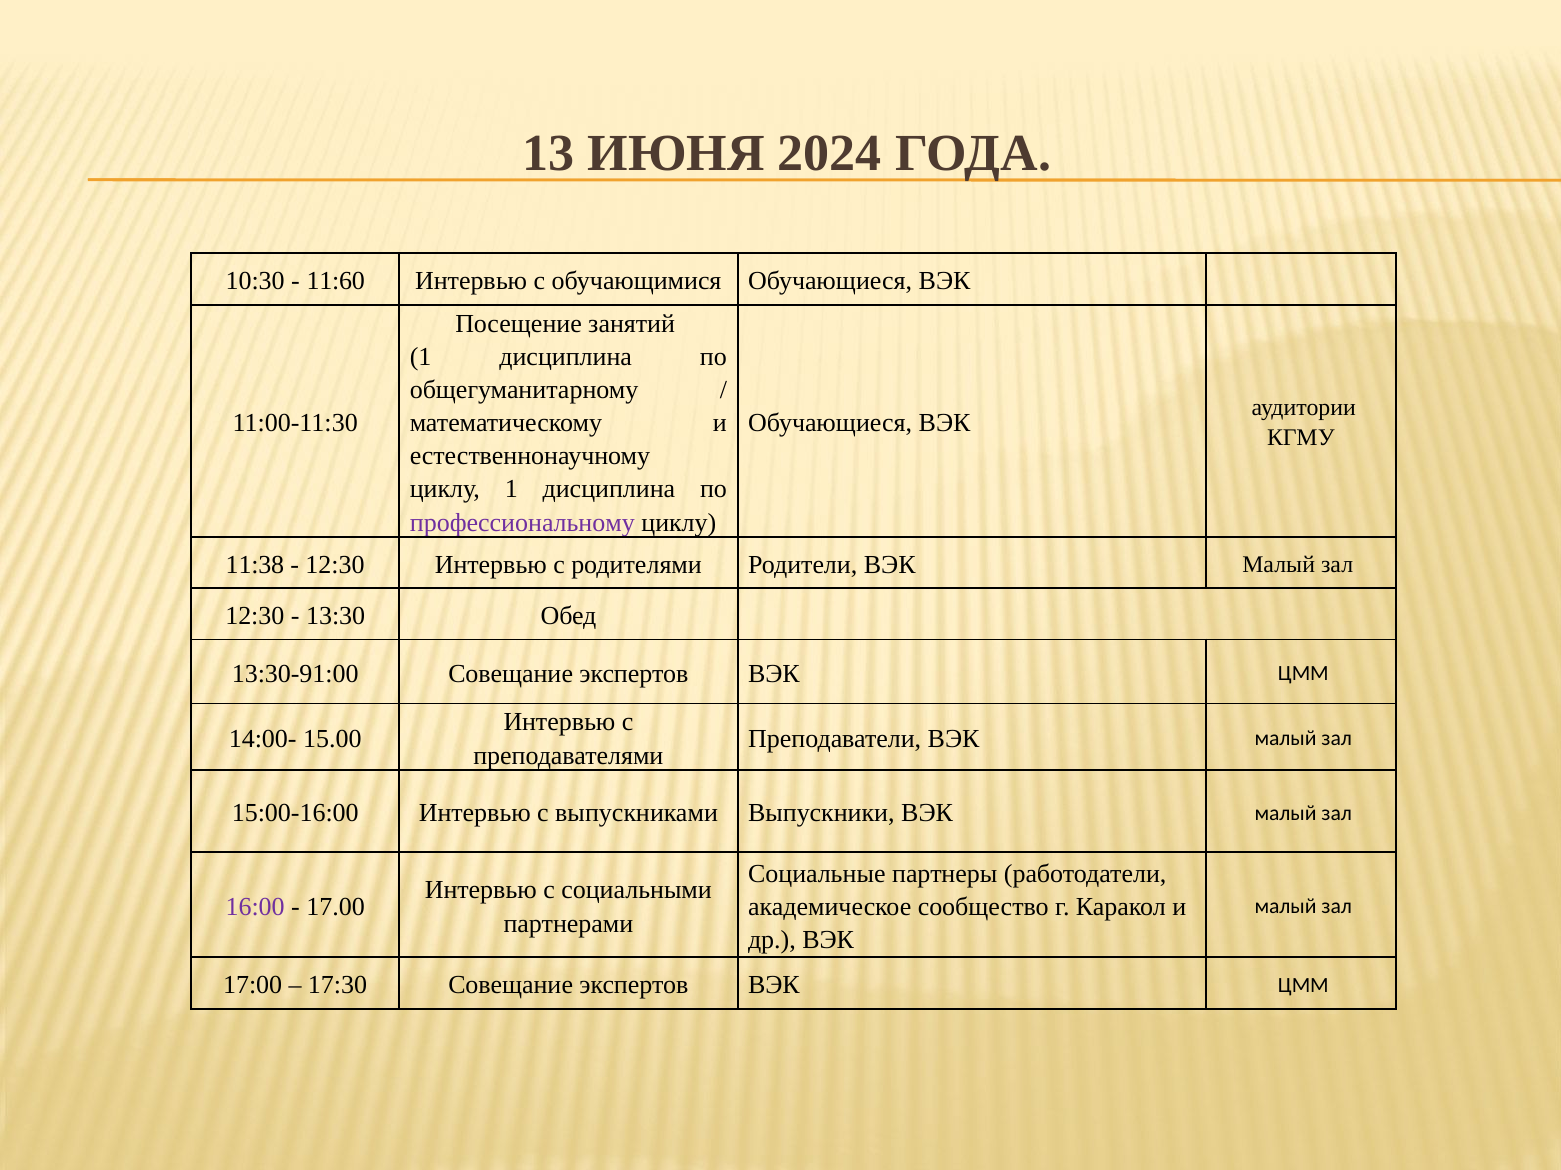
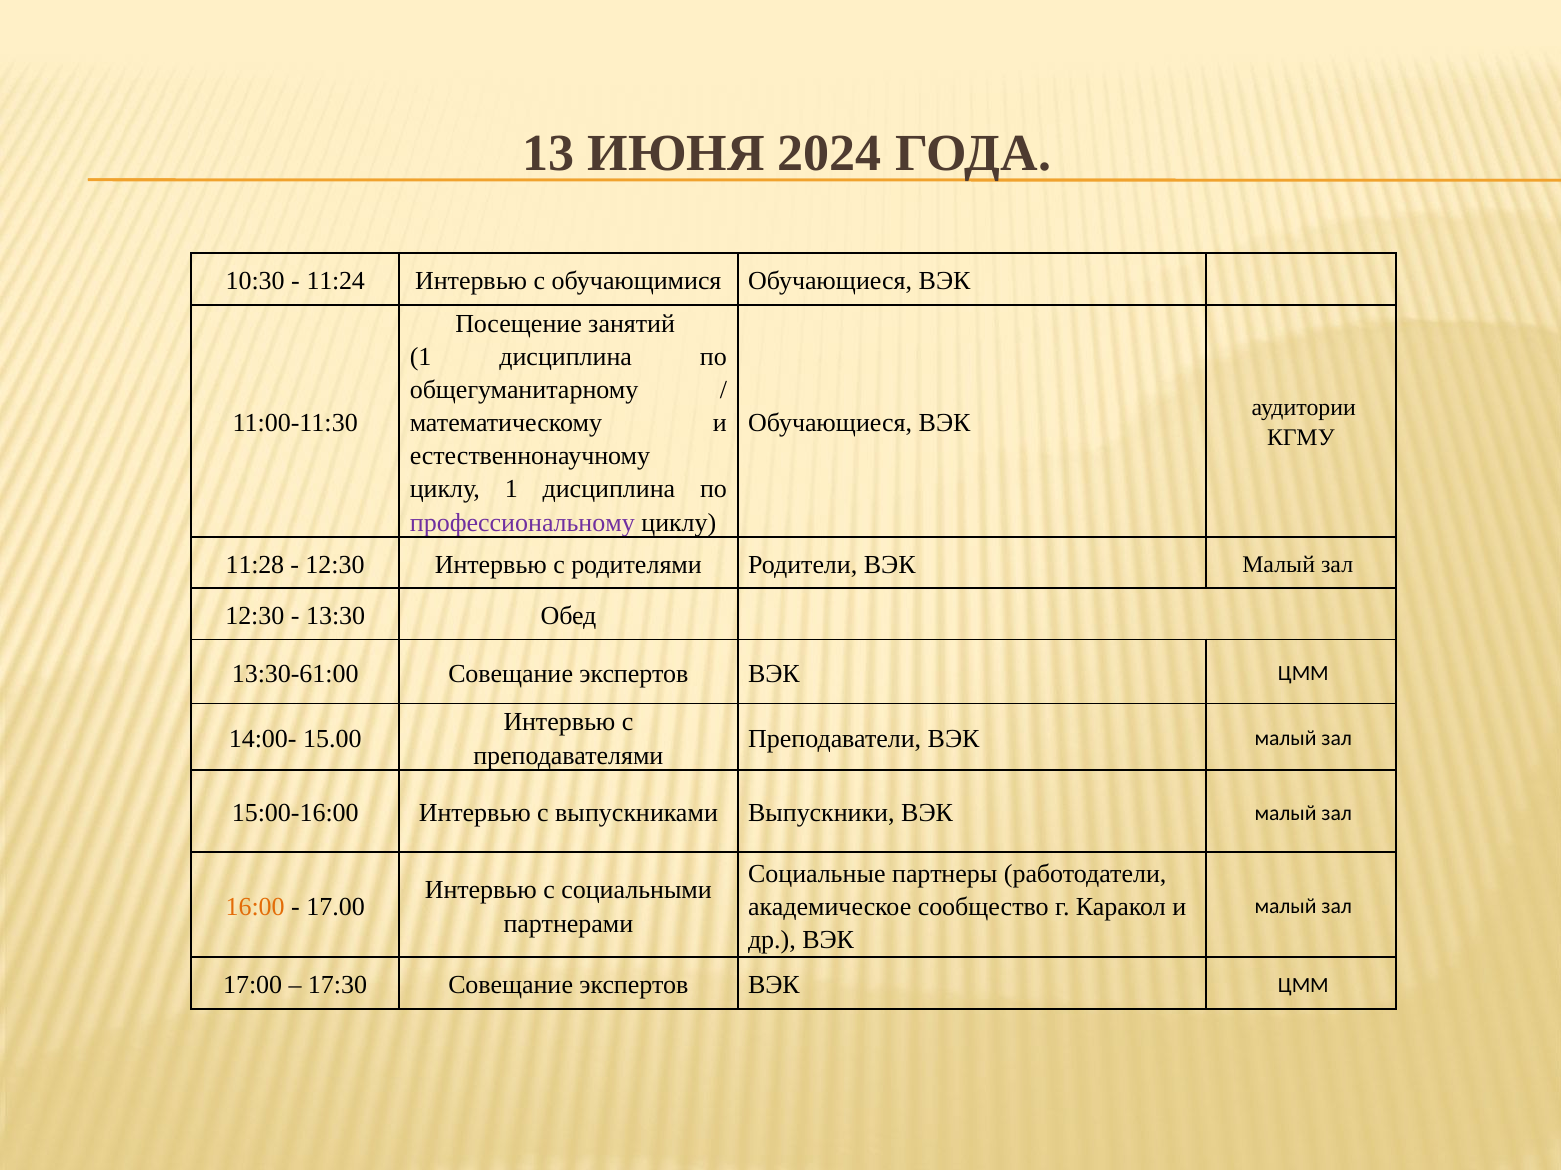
11:60: 11:60 -> 11:24 (336, 281)
11:38: 11:38 -> 11:28 (255, 565)
13:30-91:00: 13:30-91:00 -> 13:30-61:00 (295, 674)
16:00 colour: purple -> orange (255, 907)
